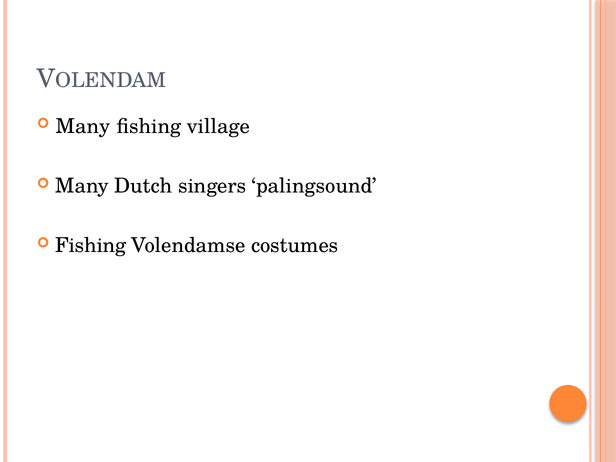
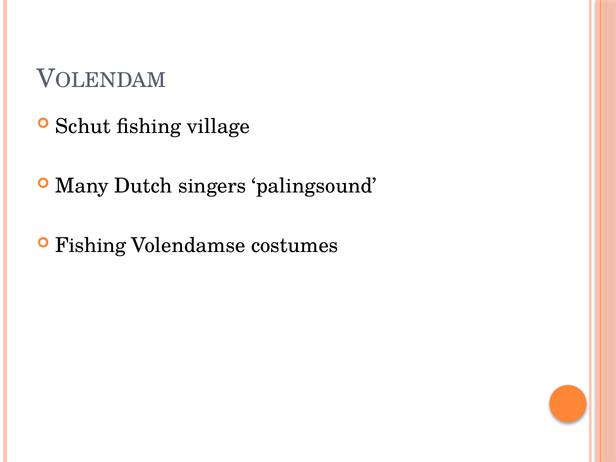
Many: Many -> Schut (83, 127)
